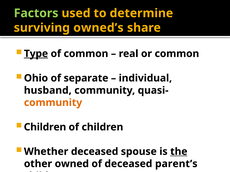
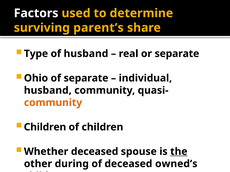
Factors colour: light green -> white (36, 13)
owned’s: owned’s -> parent’s (98, 28)
Type underline: present -> none (36, 54)
of common: common -> husband (86, 54)
or common: common -> separate (177, 54)
owned: owned -> during (72, 164)
parent’s: parent’s -> owned’s (176, 164)
